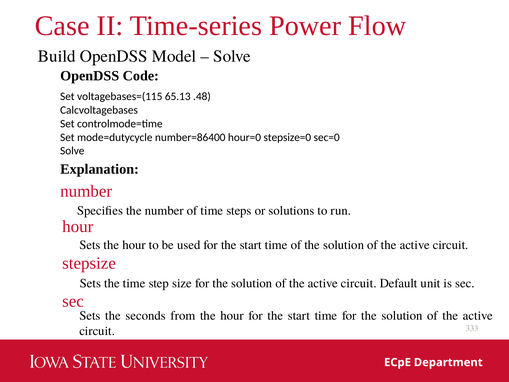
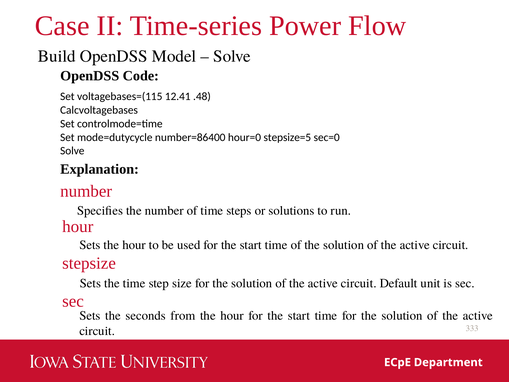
65.13: 65.13 -> 12.41 (178, 97)
stepsize=0: stepsize=0 -> stepsize=5 (287, 137)
